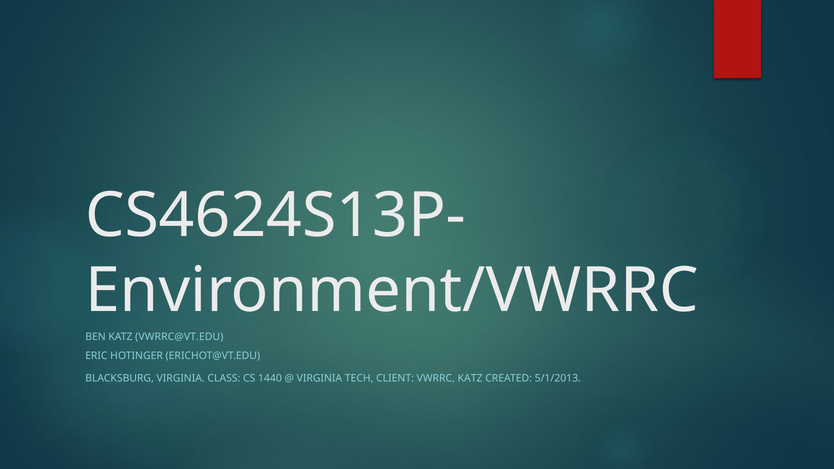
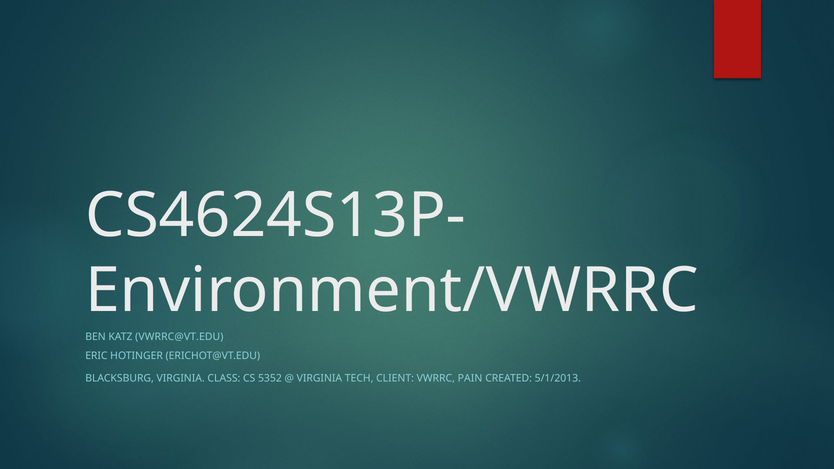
1440: 1440 -> 5352 (270, 378)
VWRRC KATZ: KATZ -> PAIN (470, 378)
